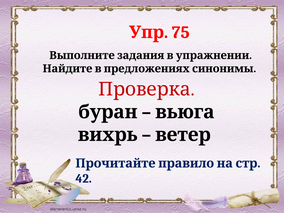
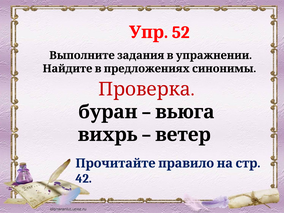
75: 75 -> 52 (181, 32)
